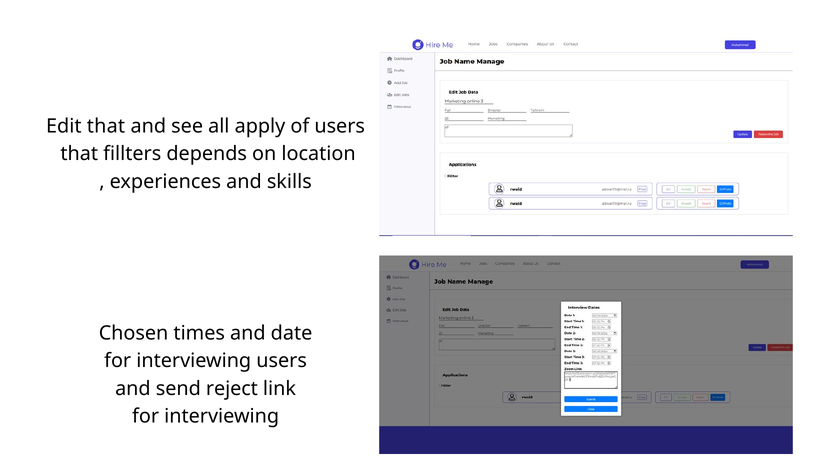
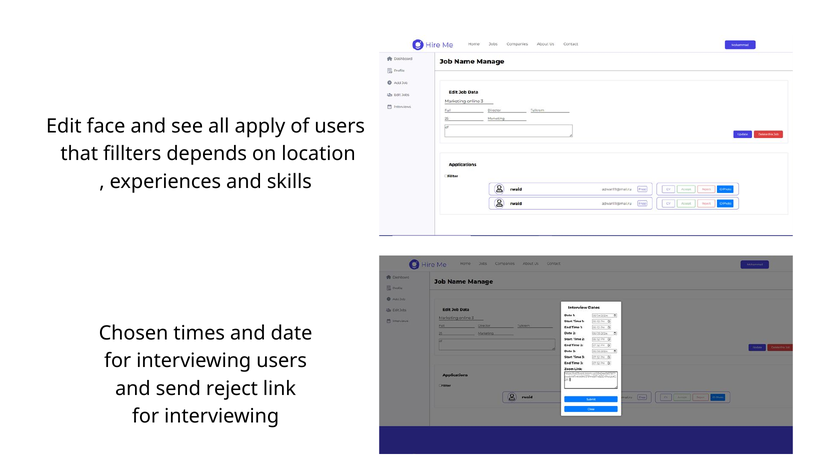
Edit that: that -> face (106, 126)
